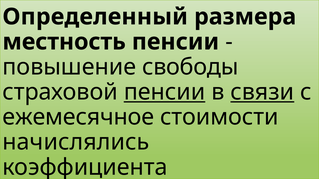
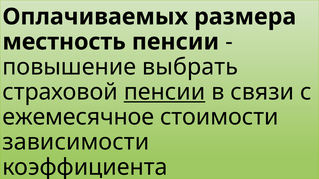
Определенный: Определенный -> Оплачиваемых (95, 17)
свободы: свободы -> выбрать (190, 67)
связи underline: present -> none (262, 92)
начислялись: начислялись -> зависимости (76, 142)
